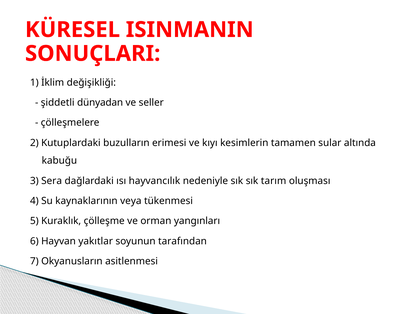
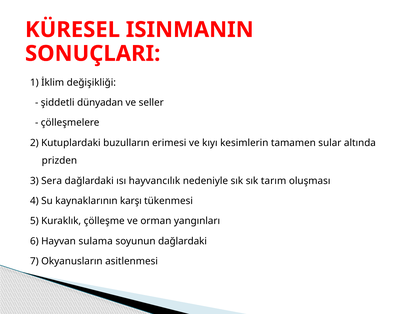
kabuğu: kabuğu -> prizden (59, 160)
veya: veya -> karşı (131, 201)
yakıtlar: yakıtlar -> sulama (96, 241)
soyunun tarafından: tarafından -> dağlardaki (183, 241)
